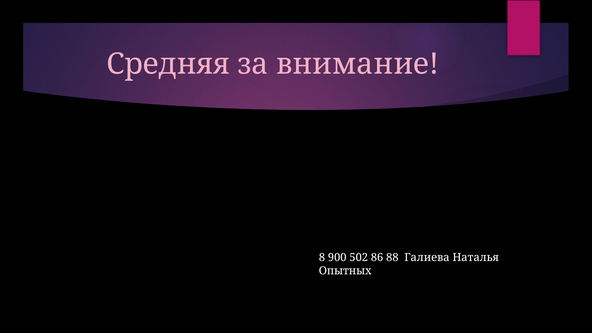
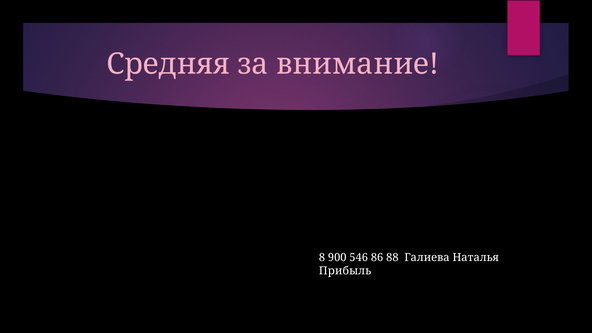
502: 502 -> 546 (359, 258)
Опытных: Опытных -> Прибыль (345, 271)
